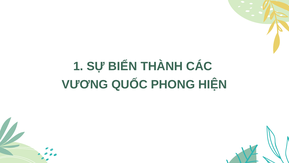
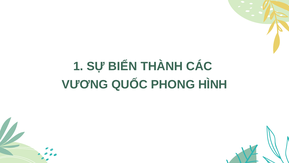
HIỆN: HIỆN -> HÌNH (213, 84)
